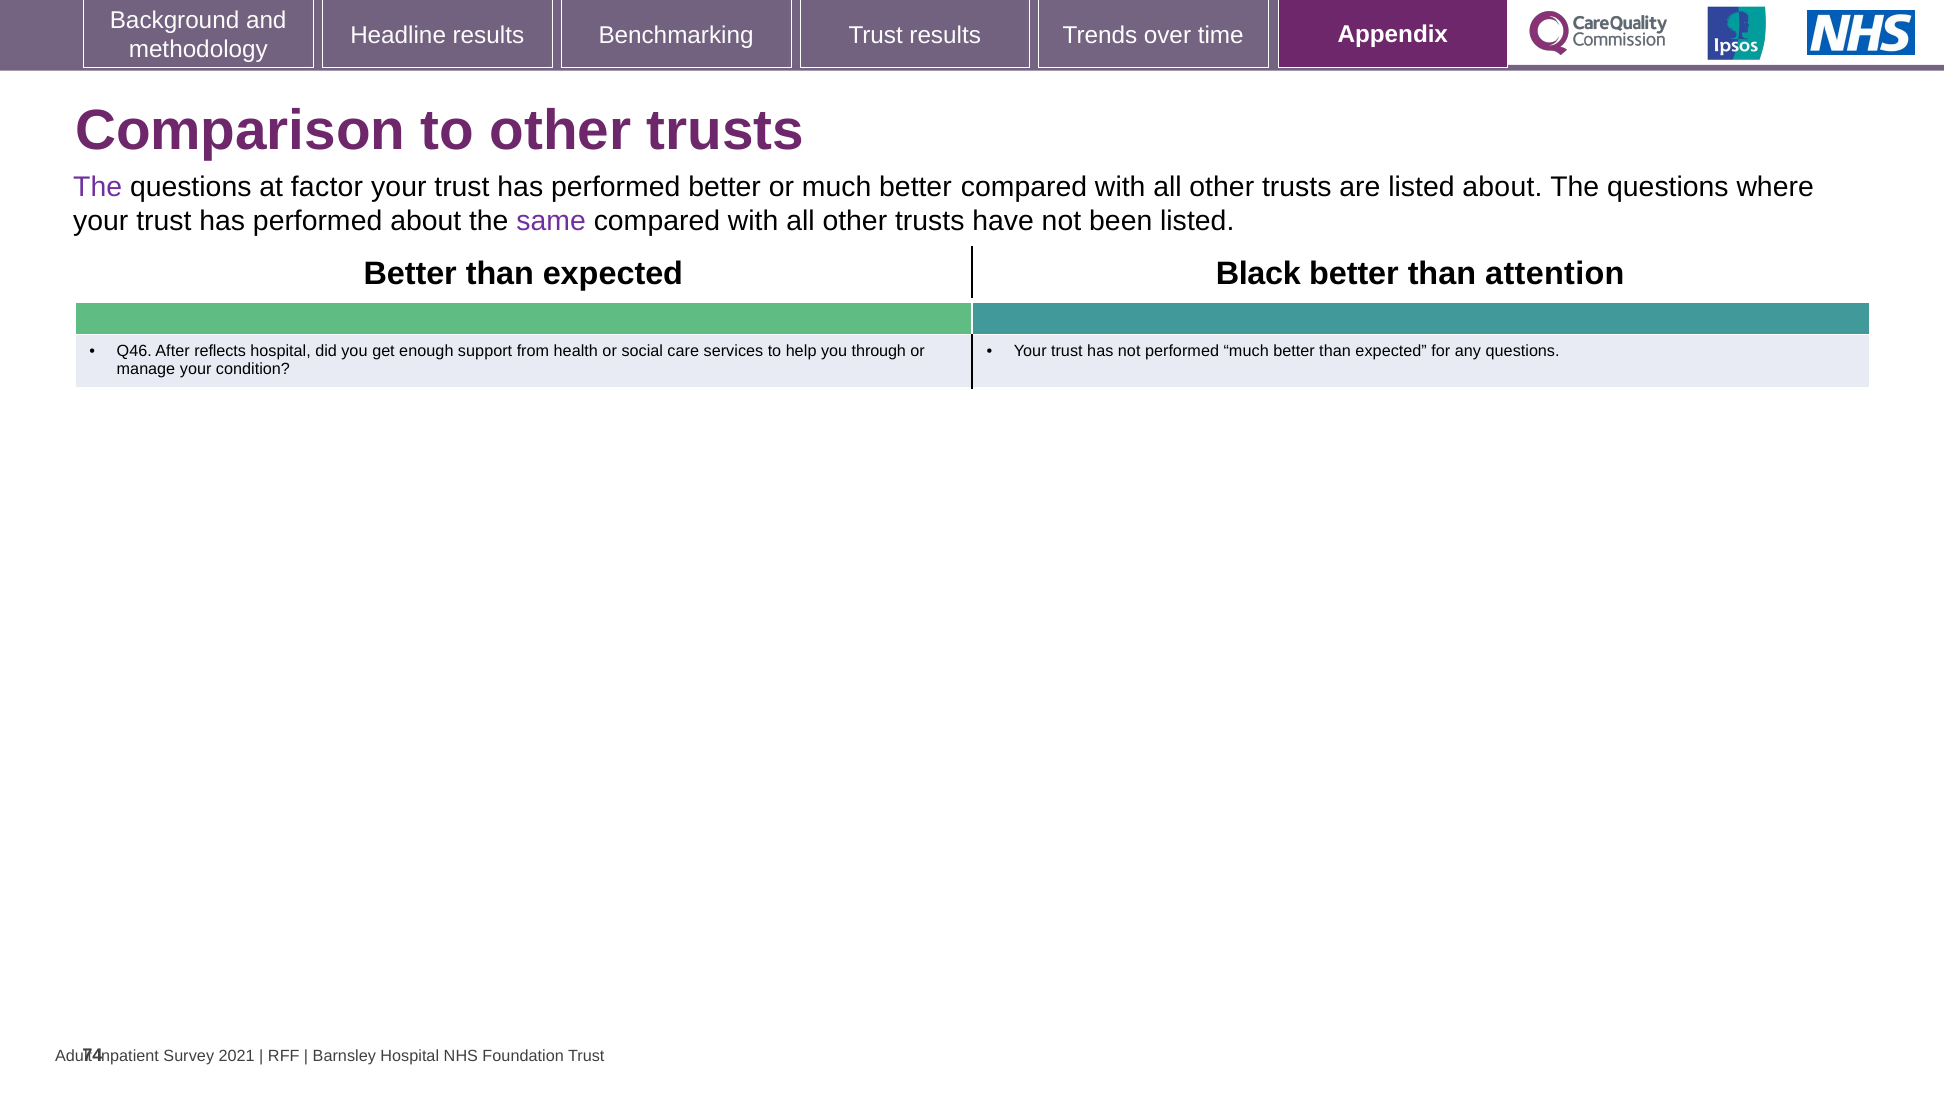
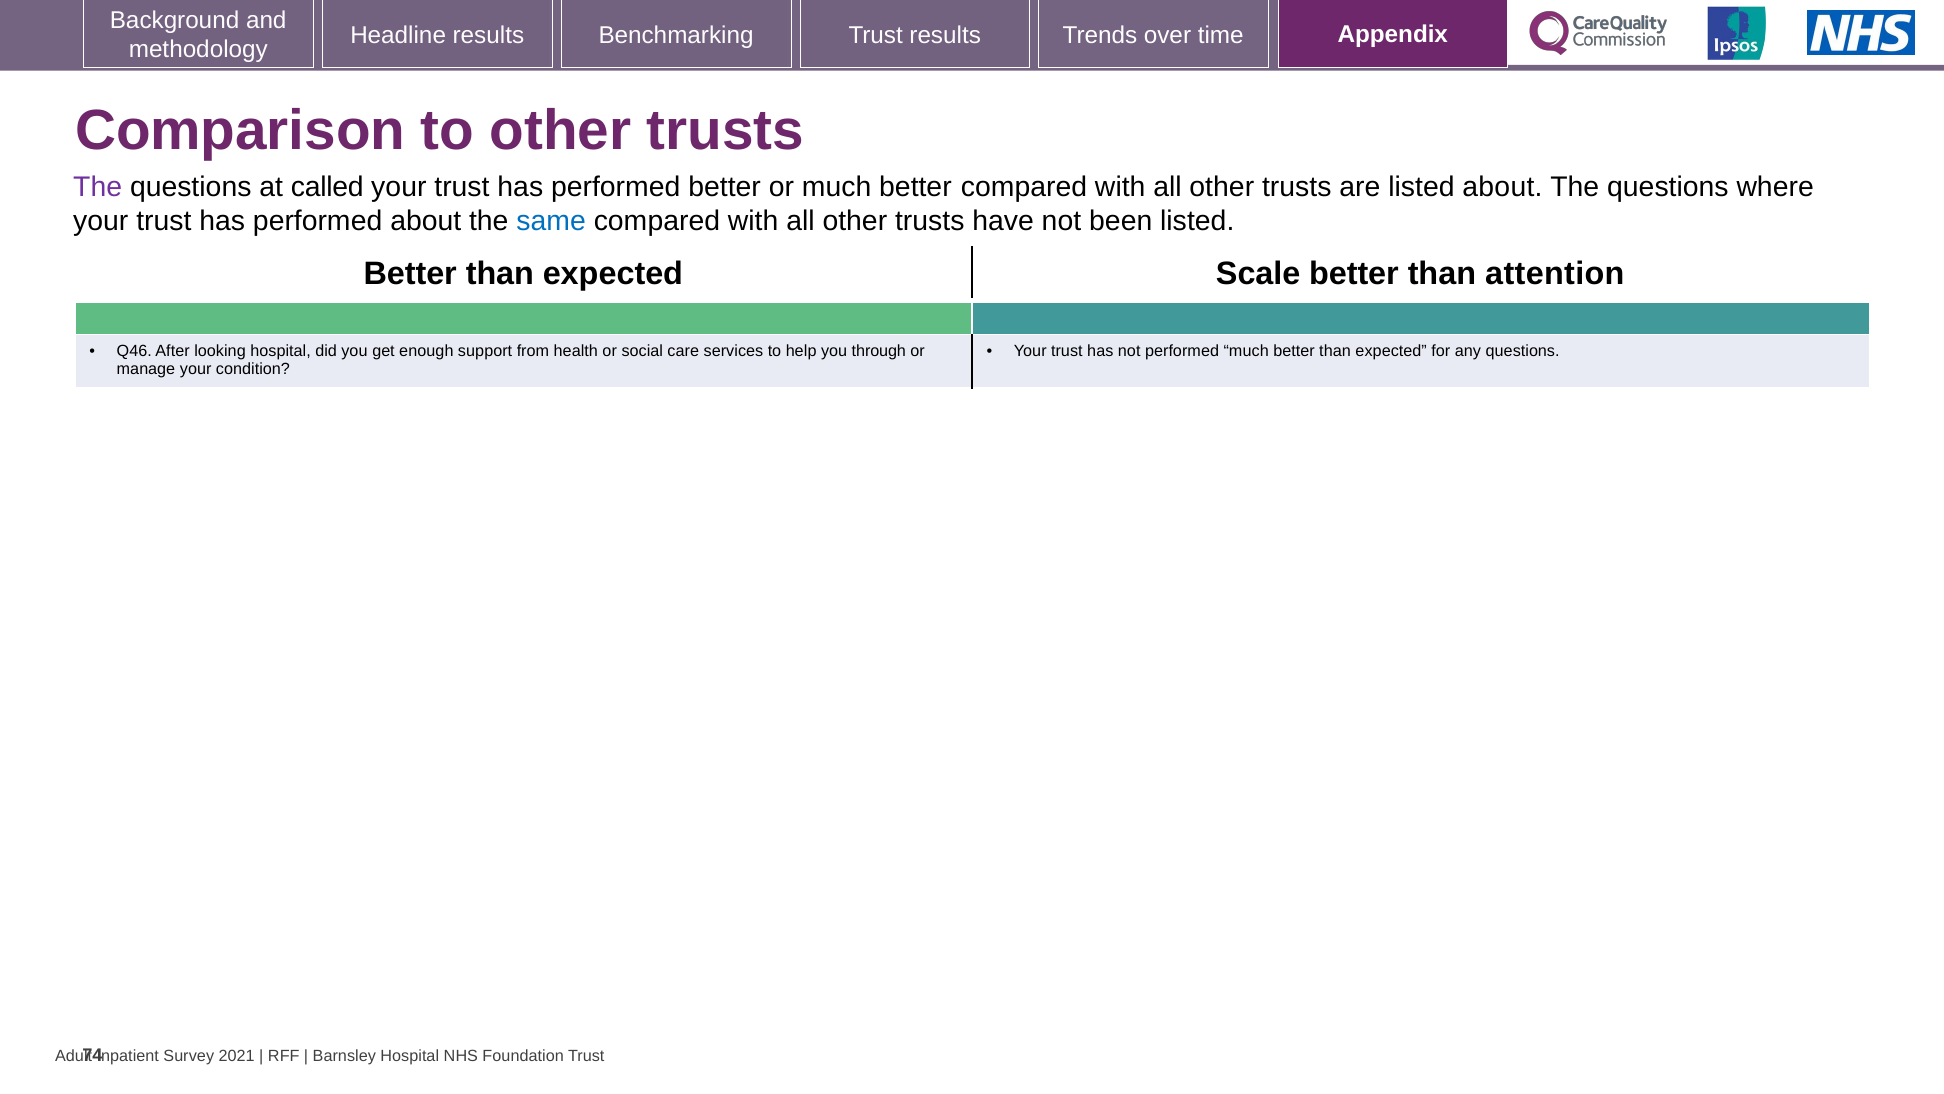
factor: factor -> called (327, 187)
same colour: purple -> blue (551, 221)
Black: Black -> Scale (1258, 274)
reflects: reflects -> looking (220, 351)
